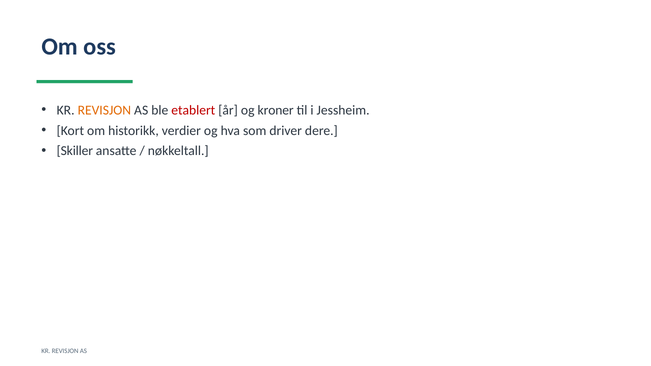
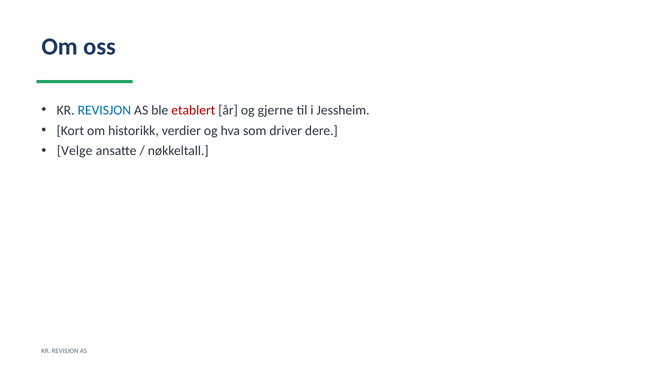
REVISJON colour: orange -> blue (104, 110)
kroner: kroner -> gjerne (276, 110)
Skiller: Skiller -> Velge (75, 151)
